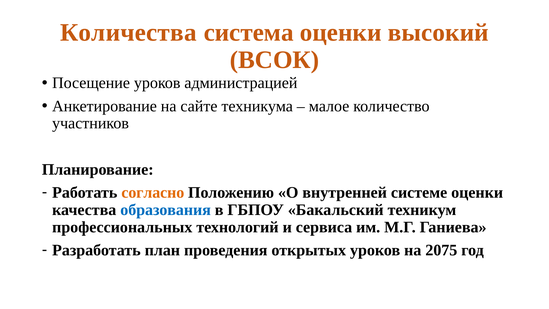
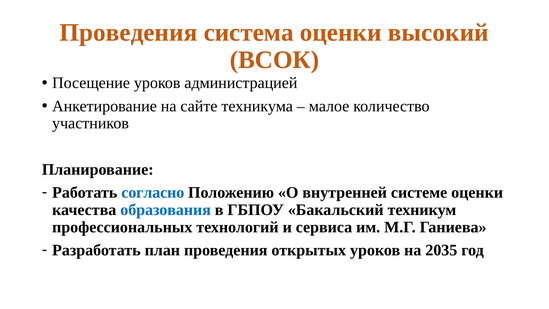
Количества: Количества -> Проведения (128, 33)
согласно colour: orange -> blue (153, 192)
2075: 2075 -> 2035 (441, 250)
